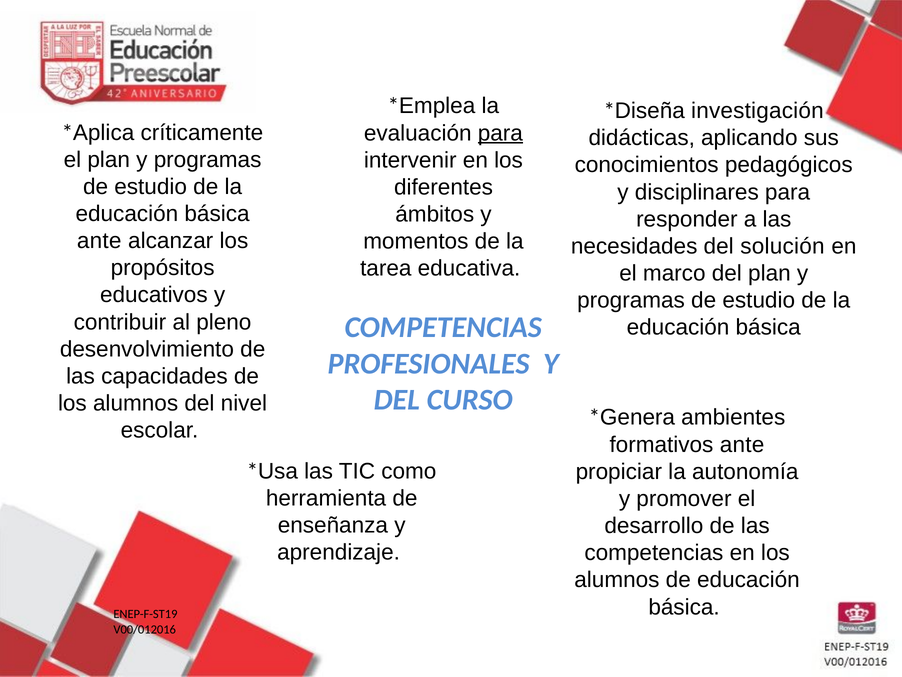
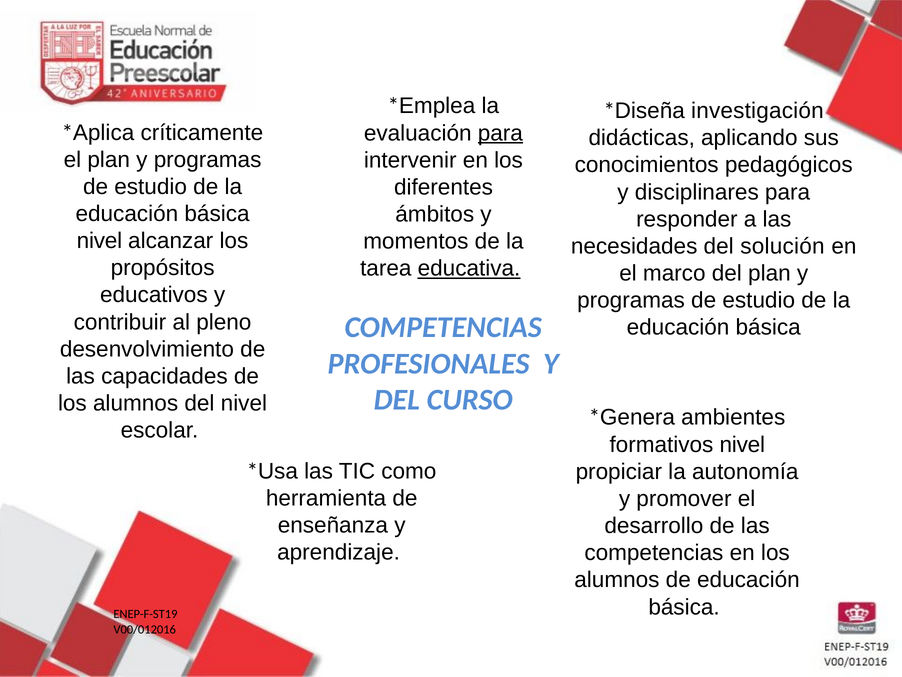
ante: ante -> nivel (99, 241)
educativa underline: none -> present (469, 268)
formativos ante: ante -> nivel (742, 444)
